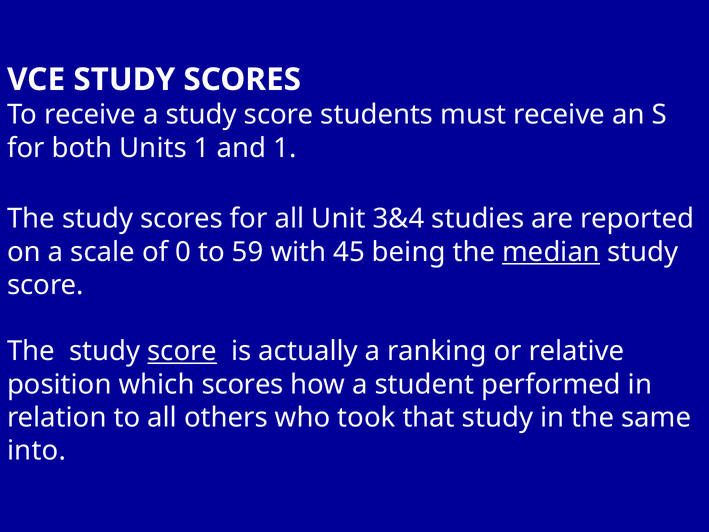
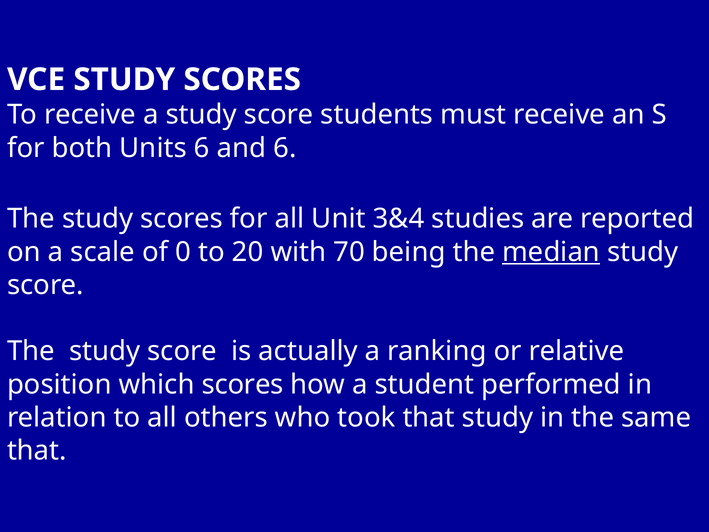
Units 1: 1 -> 6 (202, 148)
and 1: 1 -> 6 (285, 148)
59: 59 -> 20 (248, 252)
45: 45 -> 70 (349, 252)
score underline: present -> none (182, 351)
into: into -> that (37, 450)
